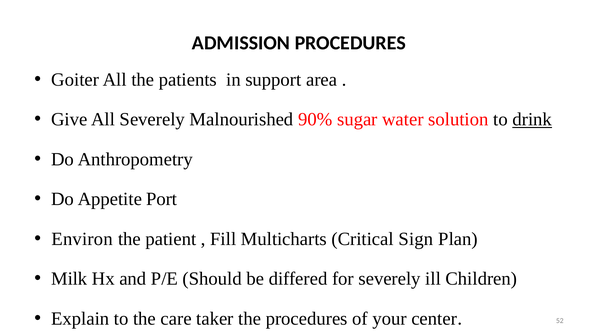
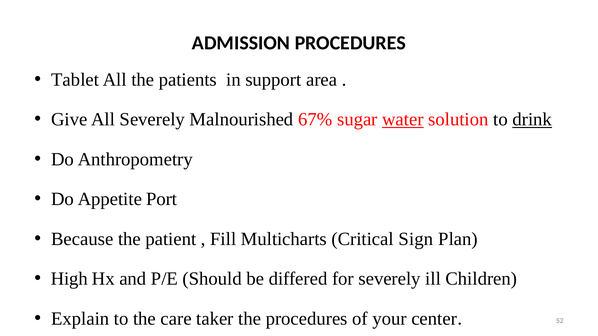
Goiter: Goiter -> Tablet (75, 80)
90%: 90% -> 67% (315, 120)
water underline: none -> present (403, 120)
Environ: Environ -> Because (82, 239)
Milk: Milk -> High (69, 279)
